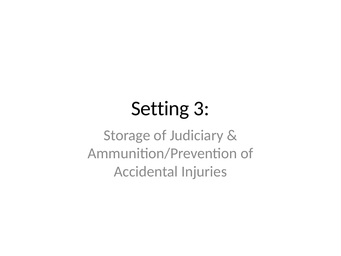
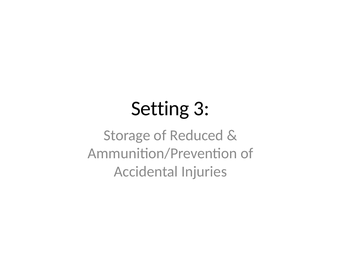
Judiciary: Judiciary -> Reduced (197, 135)
